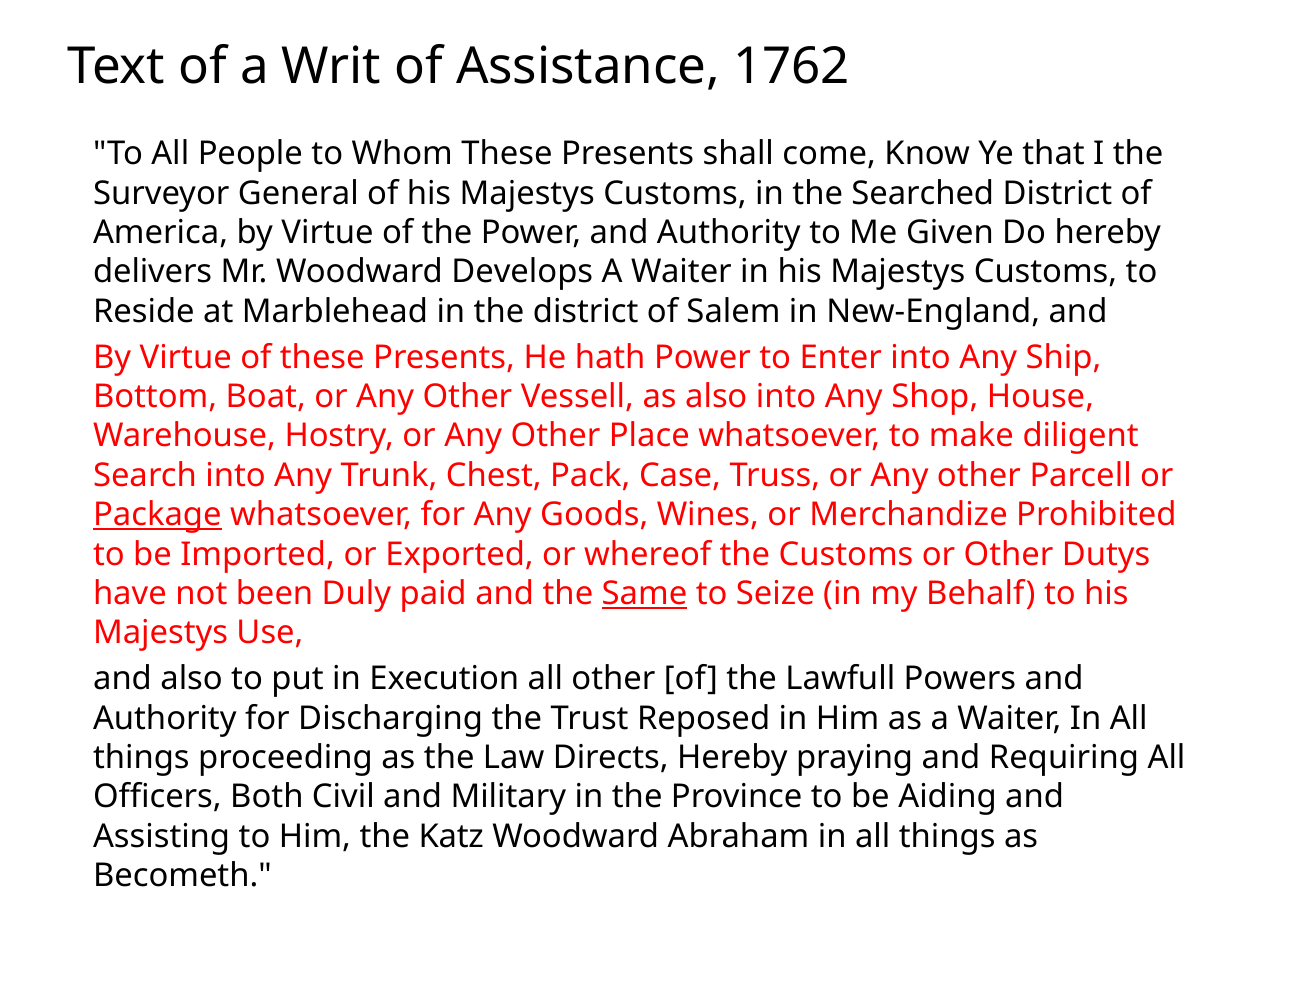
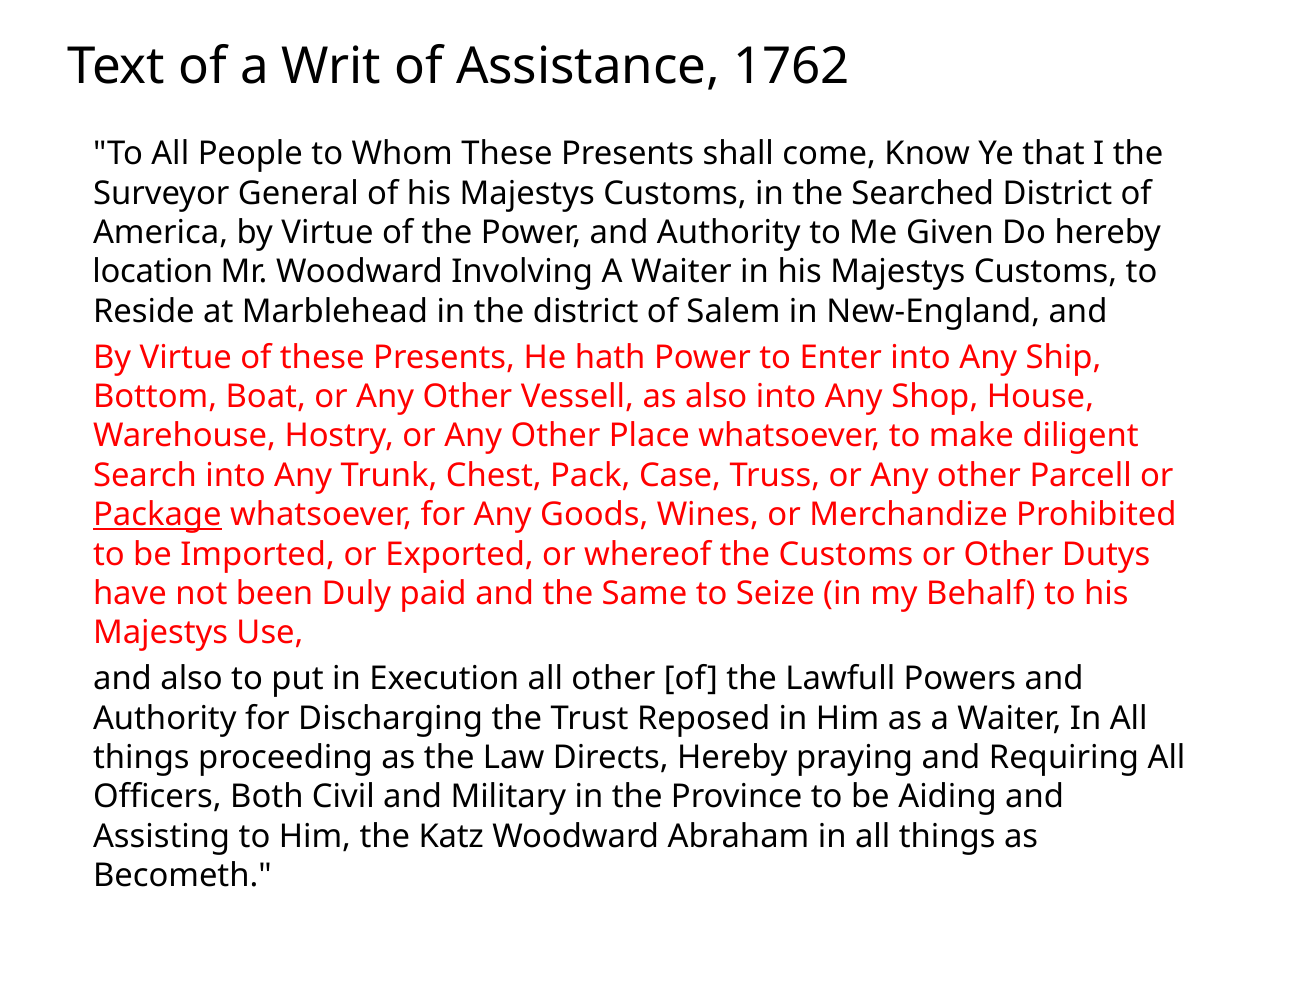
delivers: delivers -> location (153, 272)
Develops: Develops -> Involving (522, 272)
Same underline: present -> none (645, 594)
